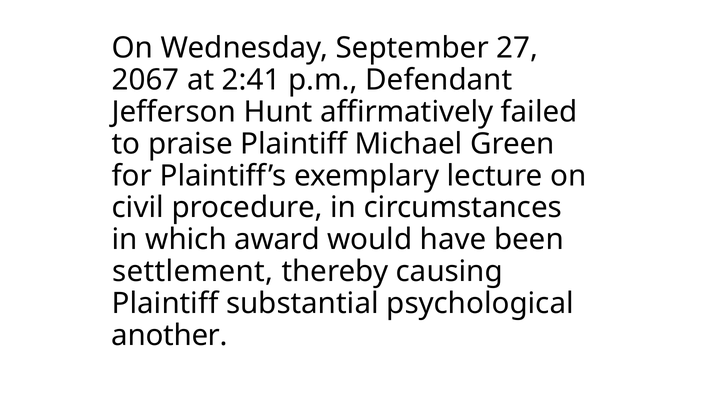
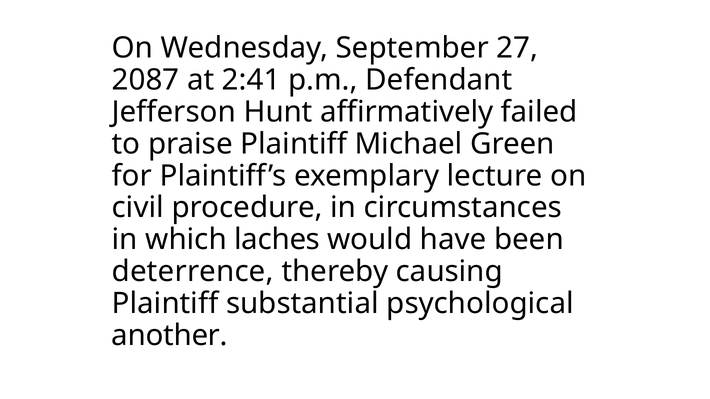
2067: 2067 -> 2087 (146, 80)
award: award -> laches (277, 240)
settlement: settlement -> deterrence (193, 272)
